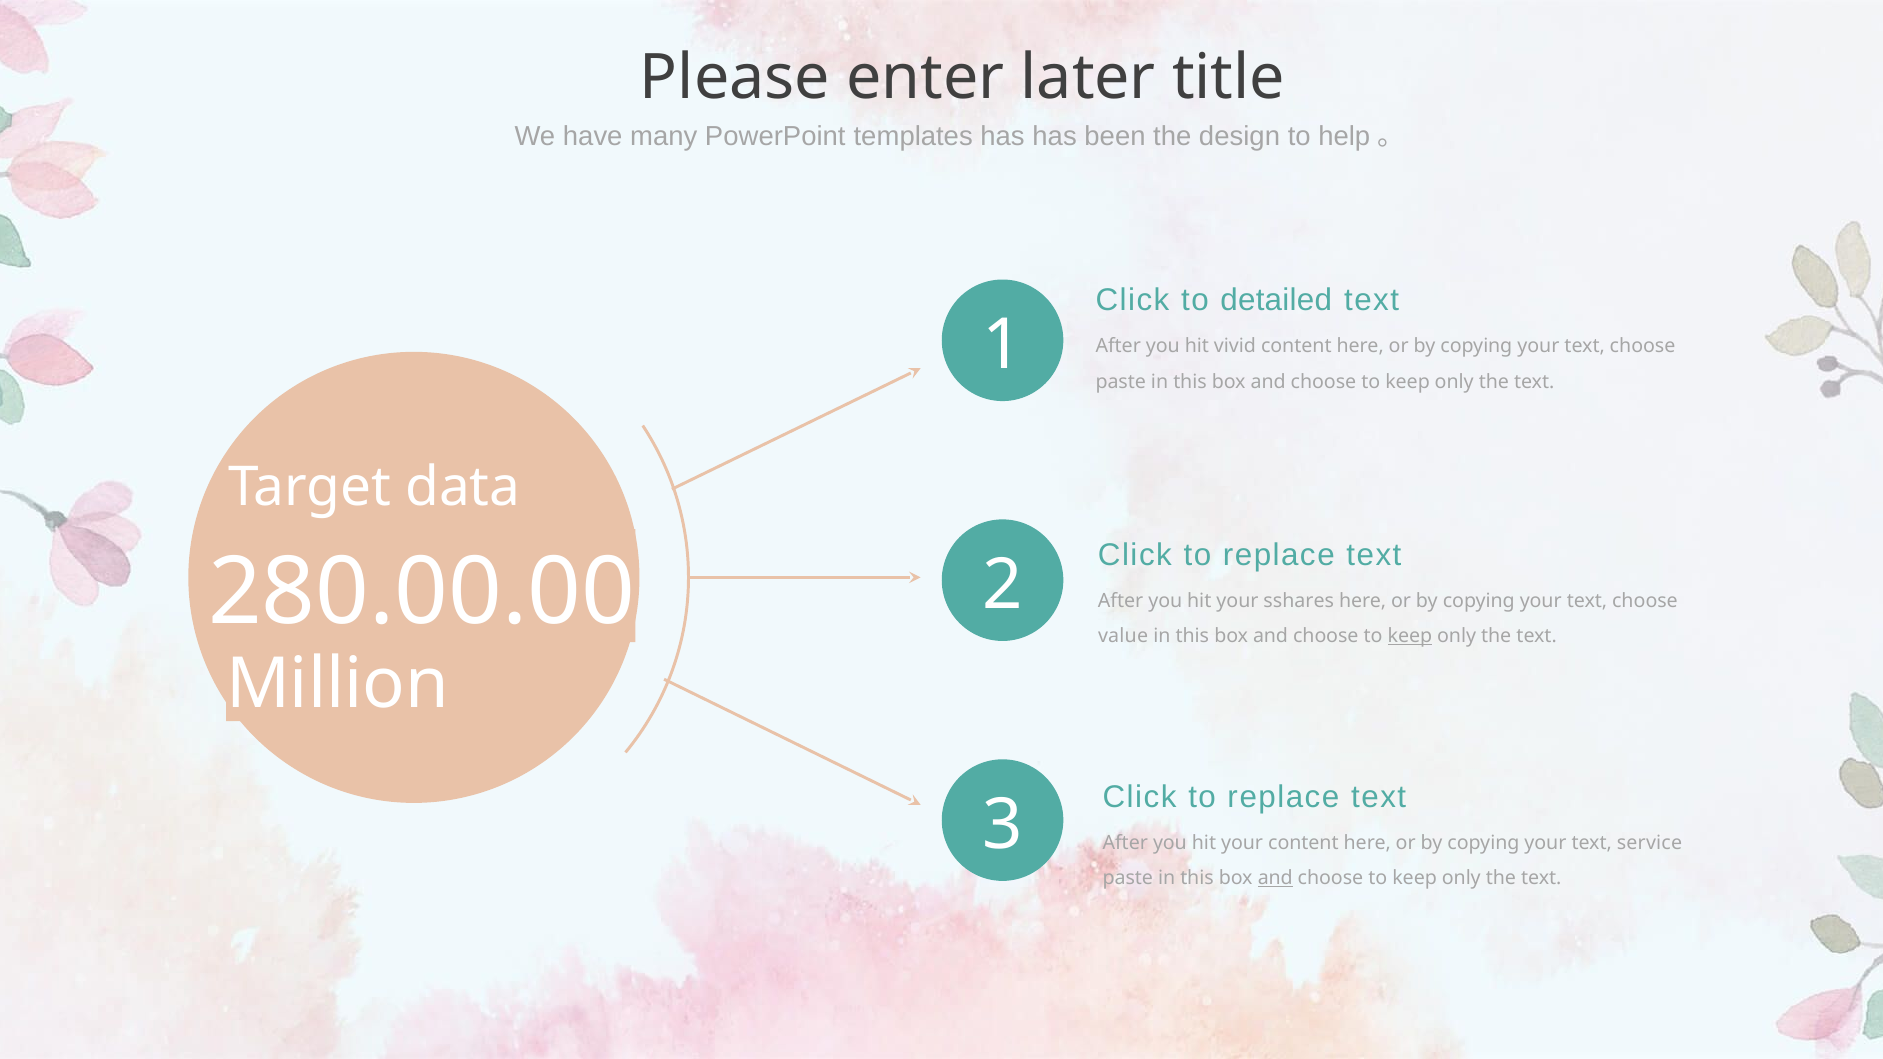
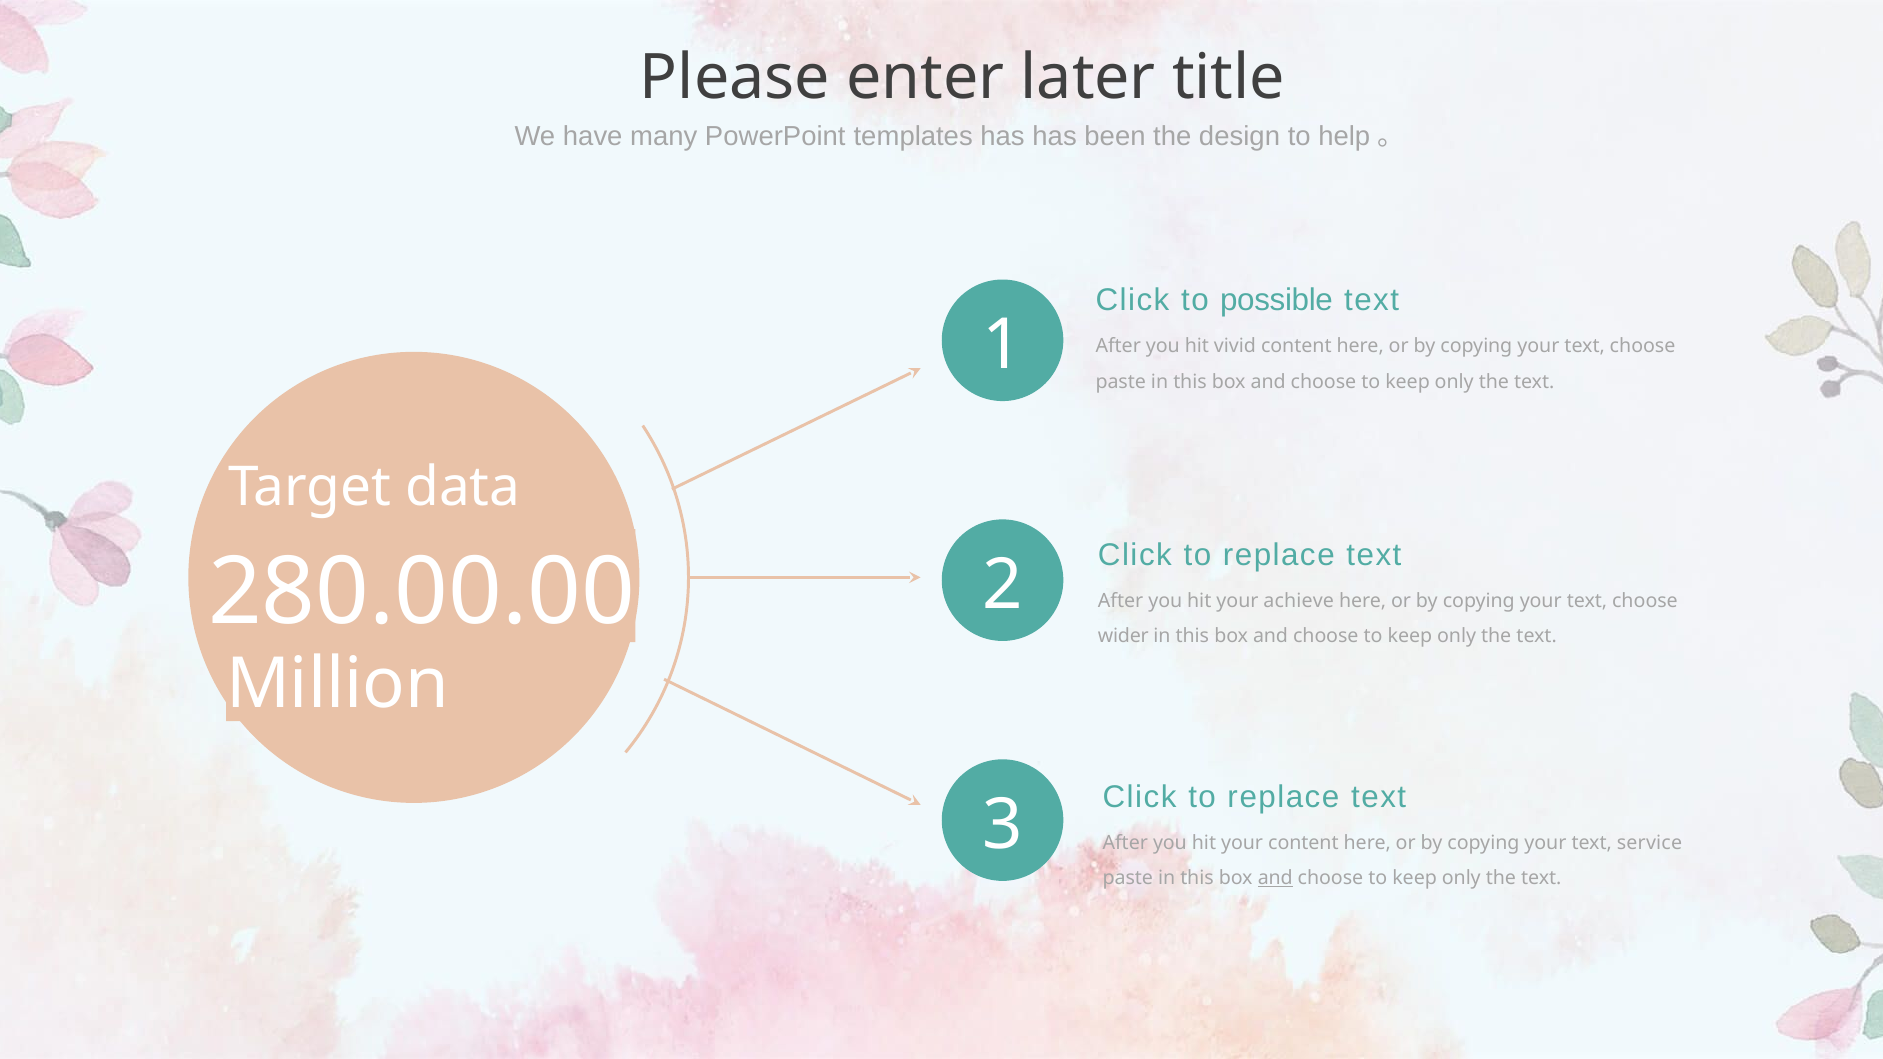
detailed: detailed -> possible (1277, 301)
sshares: sshares -> achieve (1299, 601)
value: value -> wider (1123, 636)
keep underline: present -> none (1410, 636)
